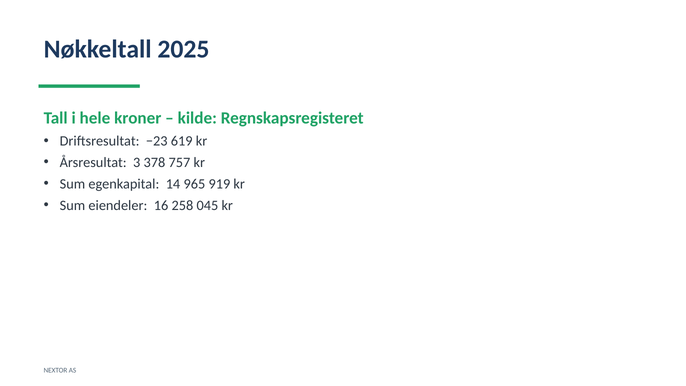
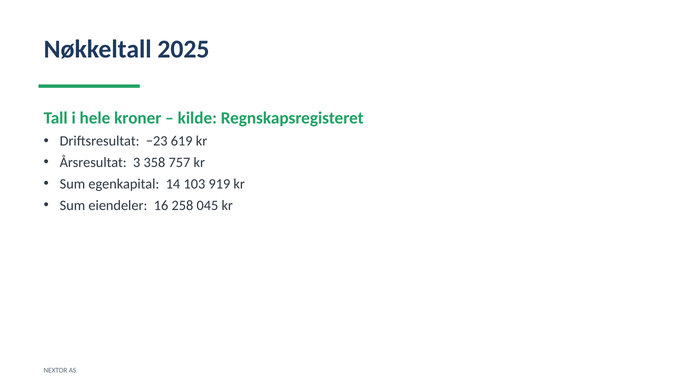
378: 378 -> 358 (154, 163)
965: 965 -> 103 (194, 184)
